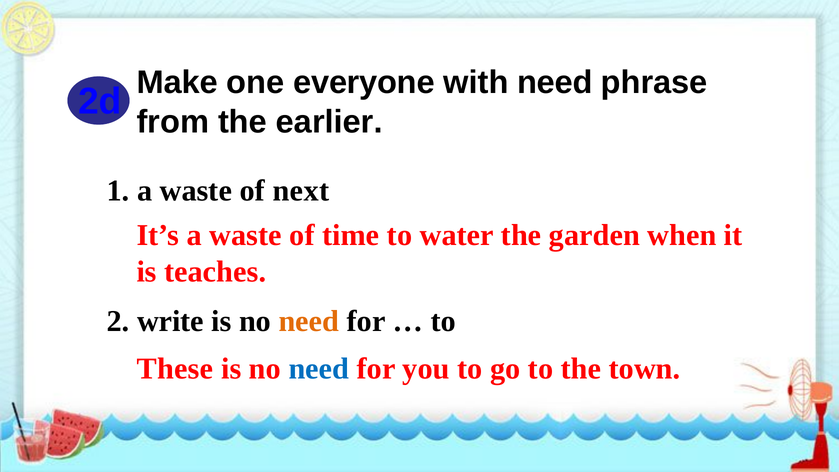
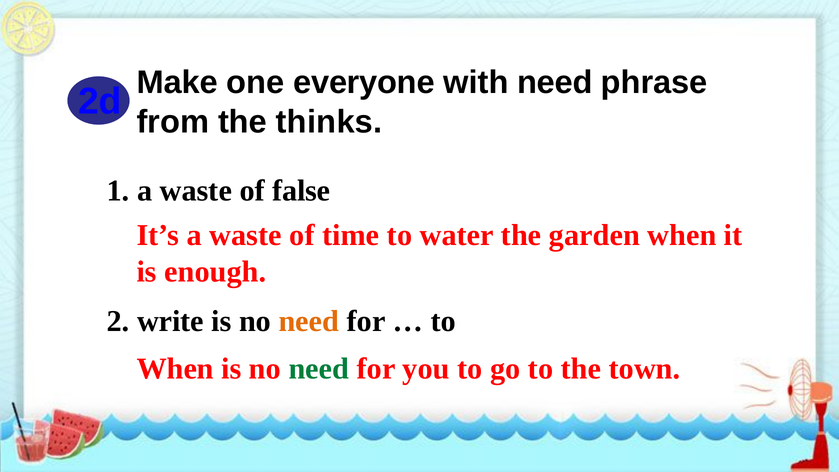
earlier: earlier -> thinks (329, 122)
next: next -> false (301, 191)
teaches: teaches -> enough (215, 272)
These: These -> When (175, 369)
need colour: blue -> green (319, 369)
